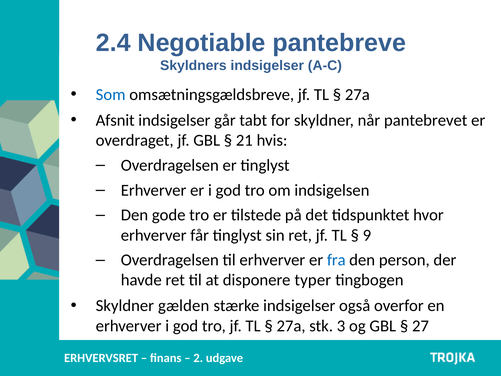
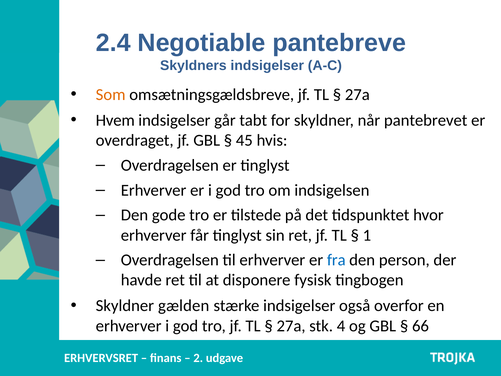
Som colour: blue -> orange (111, 95)
Afsnit: Afsnit -> Hvem (115, 120)
21: 21 -> 45 (244, 140)
9: 9 -> 1 (367, 235)
typer: typer -> fysisk (313, 280)
stk 3: 3 -> 4 (341, 326)
27: 27 -> 66 (420, 326)
